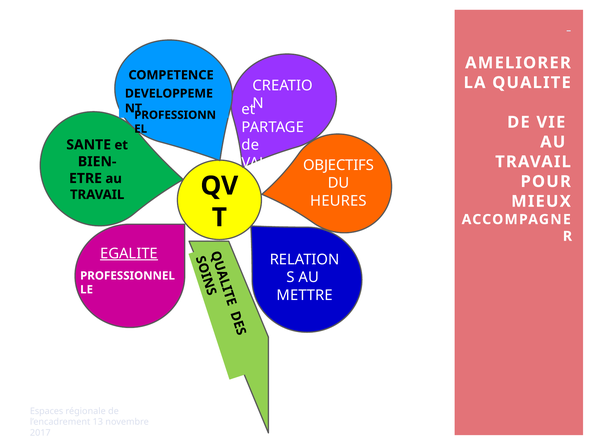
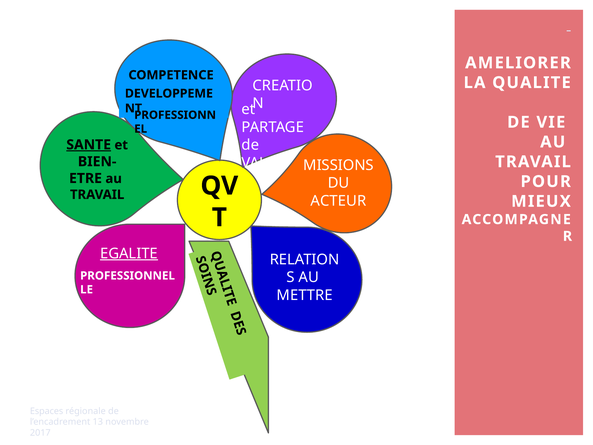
SANTE underline: none -> present (89, 145)
OBJECTIFS: OBJECTIFS -> MISSIONS (339, 165)
HEURES: HEURES -> ACTEUR (338, 201)
